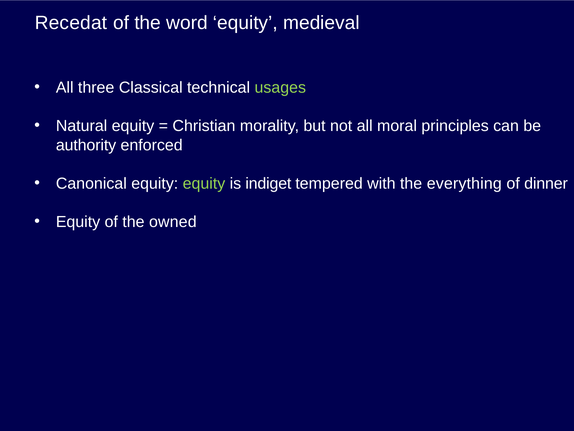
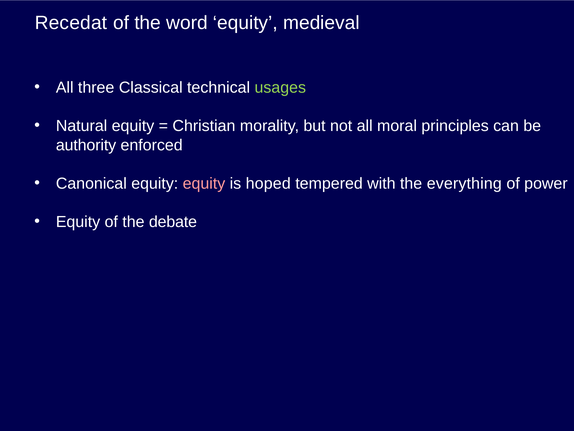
equity colour: light green -> pink (204, 183)
indiget: indiget -> hoped (268, 183)
dinner: dinner -> power (546, 183)
owned: owned -> debate (173, 222)
